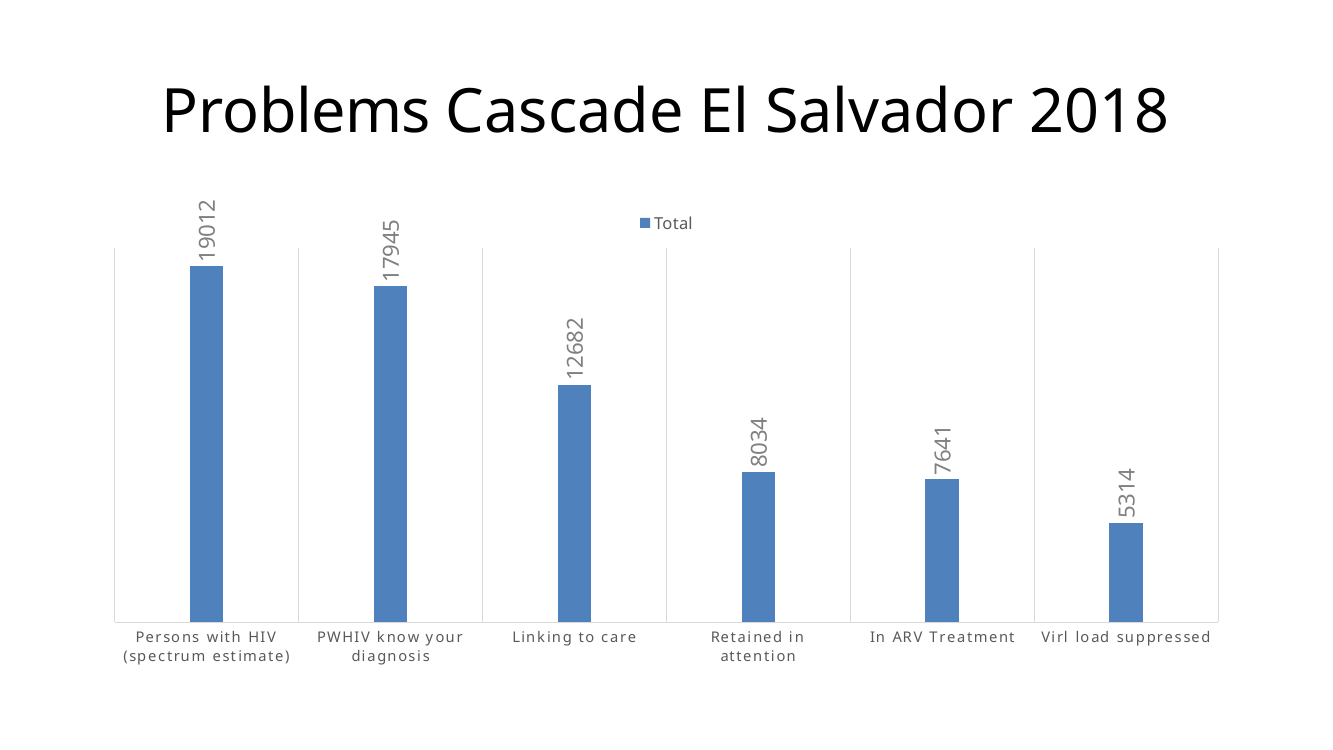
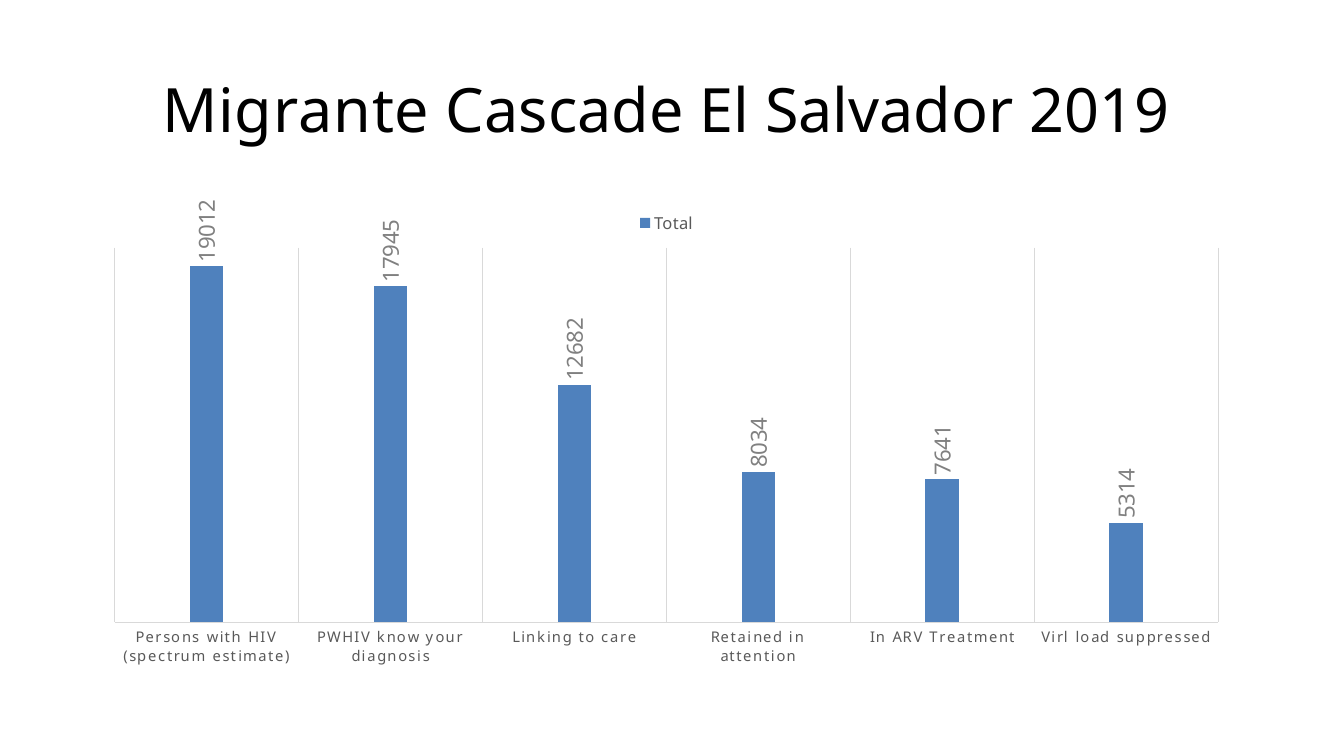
Problems: Problems -> Migrante (296, 112)
2018: 2018 -> 2019 (1099, 112)
